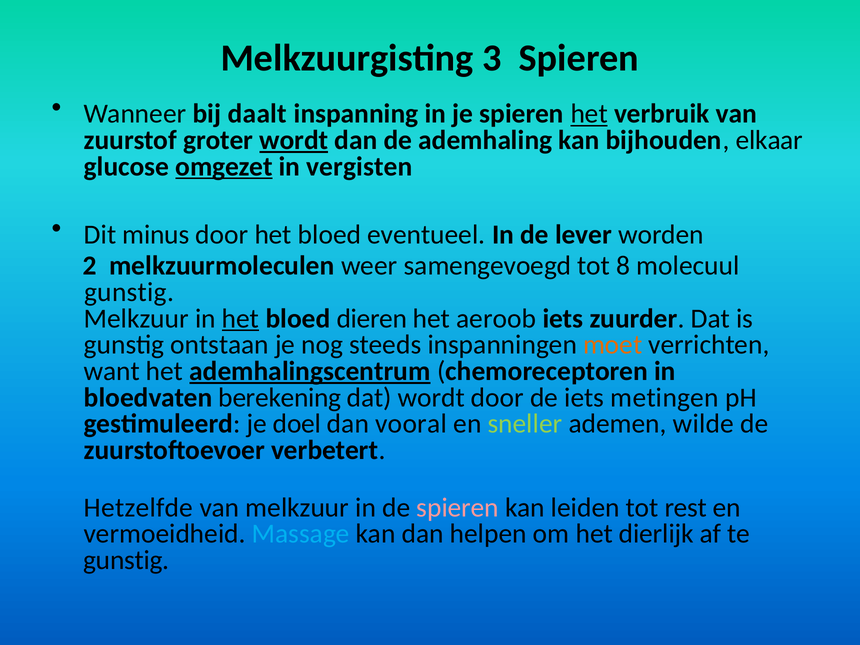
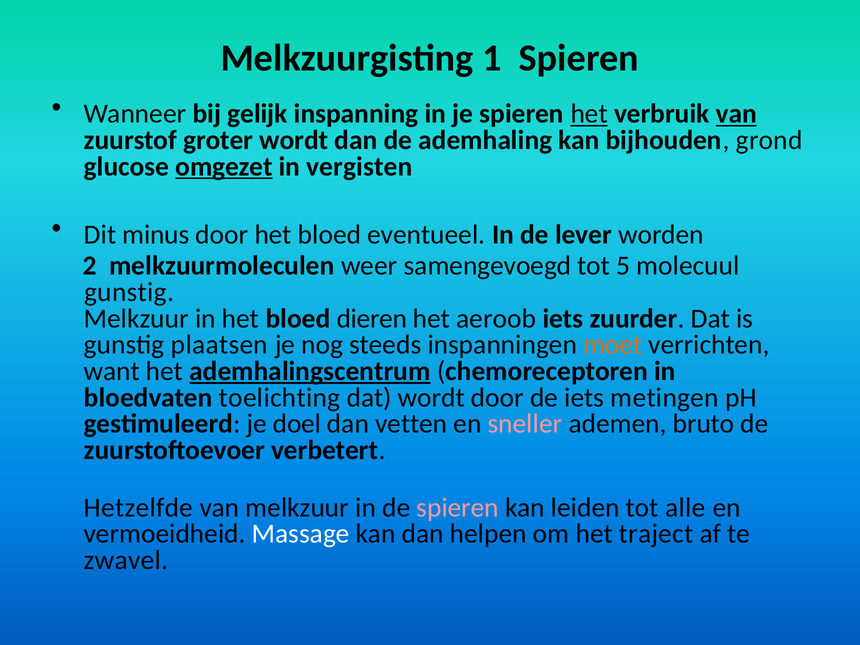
3: 3 -> 1 (492, 58)
daalt: daalt -> gelijk (257, 114)
van underline: none -> present (736, 114)
wordt underline: present -> none (294, 140)
elkaar: elkaar -> grond (769, 140)
8: 8 -> 5 (623, 266)
het underline: present -> none (241, 319)
ontstaan: ontstaan -> plaatsen (219, 345)
berekening: berekening -> toelichting (280, 398)
vooral: vooral -> vetten (411, 424)
sneller colour: light green -> pink (525, 424)
wilde: wilde -> bruto (704, 424)
rest: rest -> alle (685, 507)
Massage colour: light blue -> white (301, 534)
dierlijk: dierlijk -> traject (656, 534)
gunstig: gunstig -> zwavel (126, 560)
